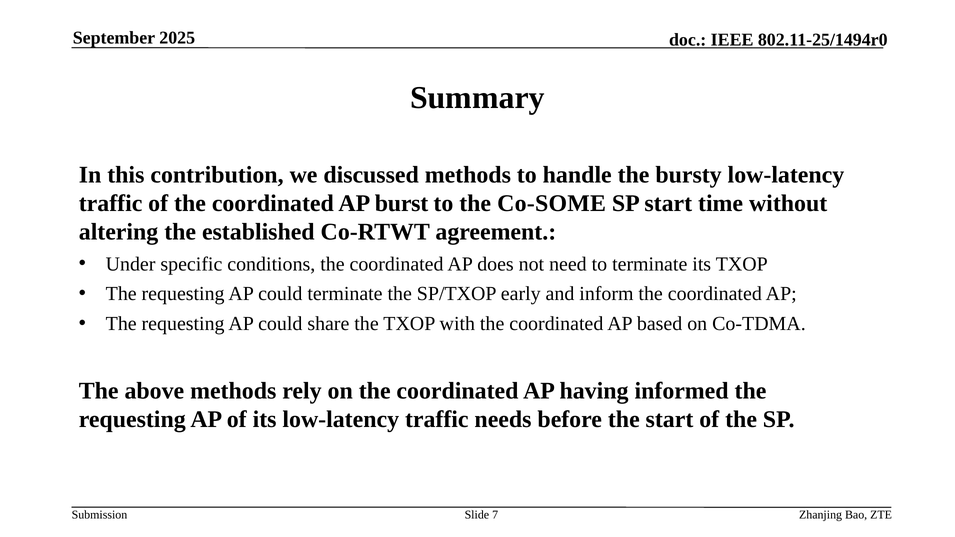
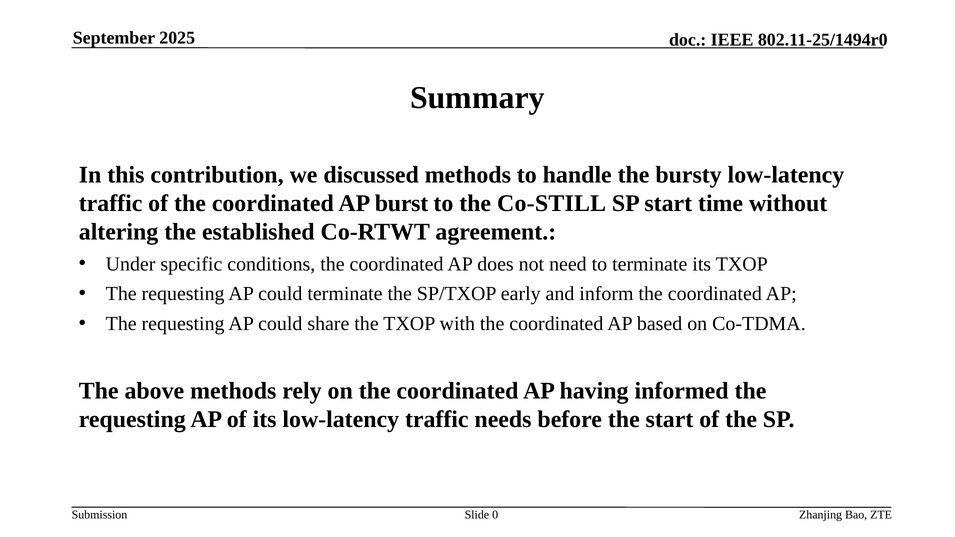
Co-SOME: Co-SOME -> Co-STILL (552, 203)
7: 7 -> 0 (495, 515)
